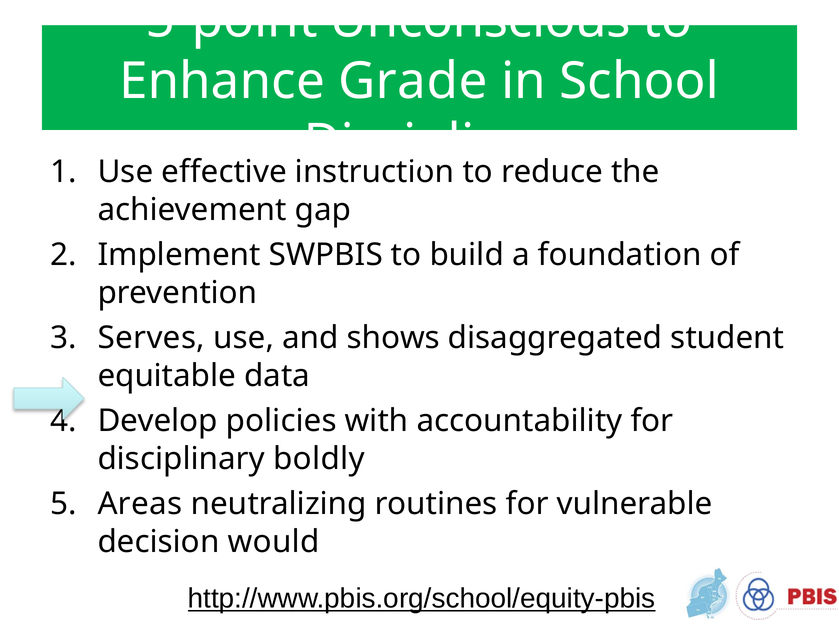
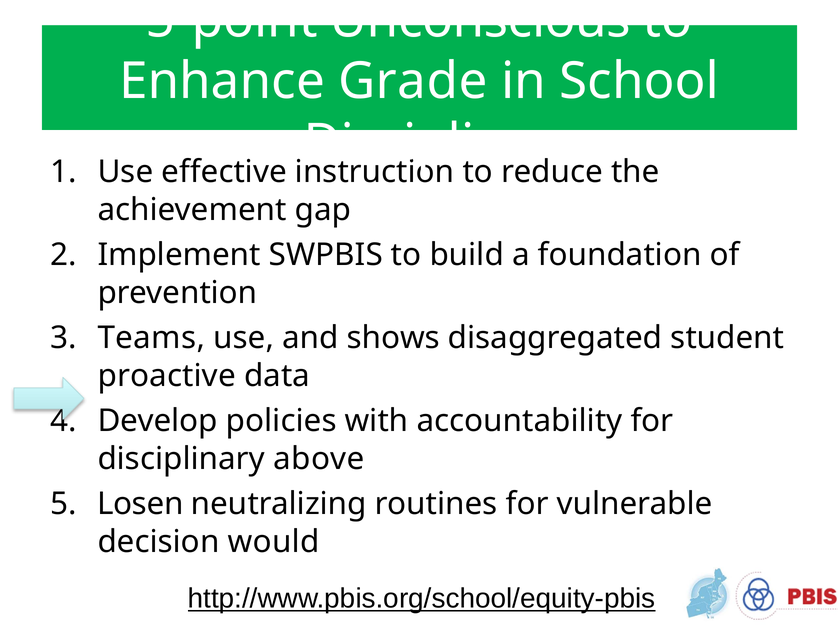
Serves: Serves -> Teams (151, 338)
equitable: equitable -> proactive (167, 376)
boldly: boldly -> above (319, 459)
Areas: Areas -> Losen (140, 504)
